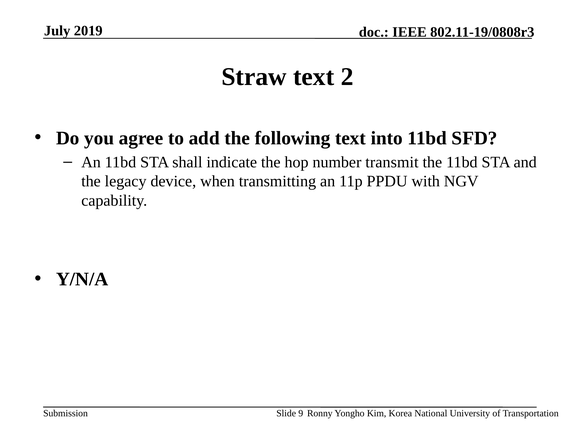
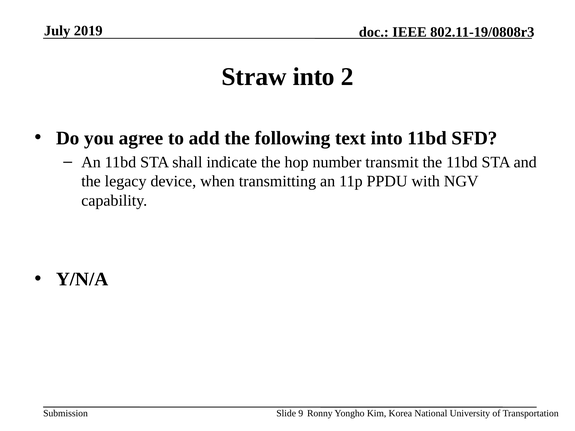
Straw text: text -> into (314, 77)
